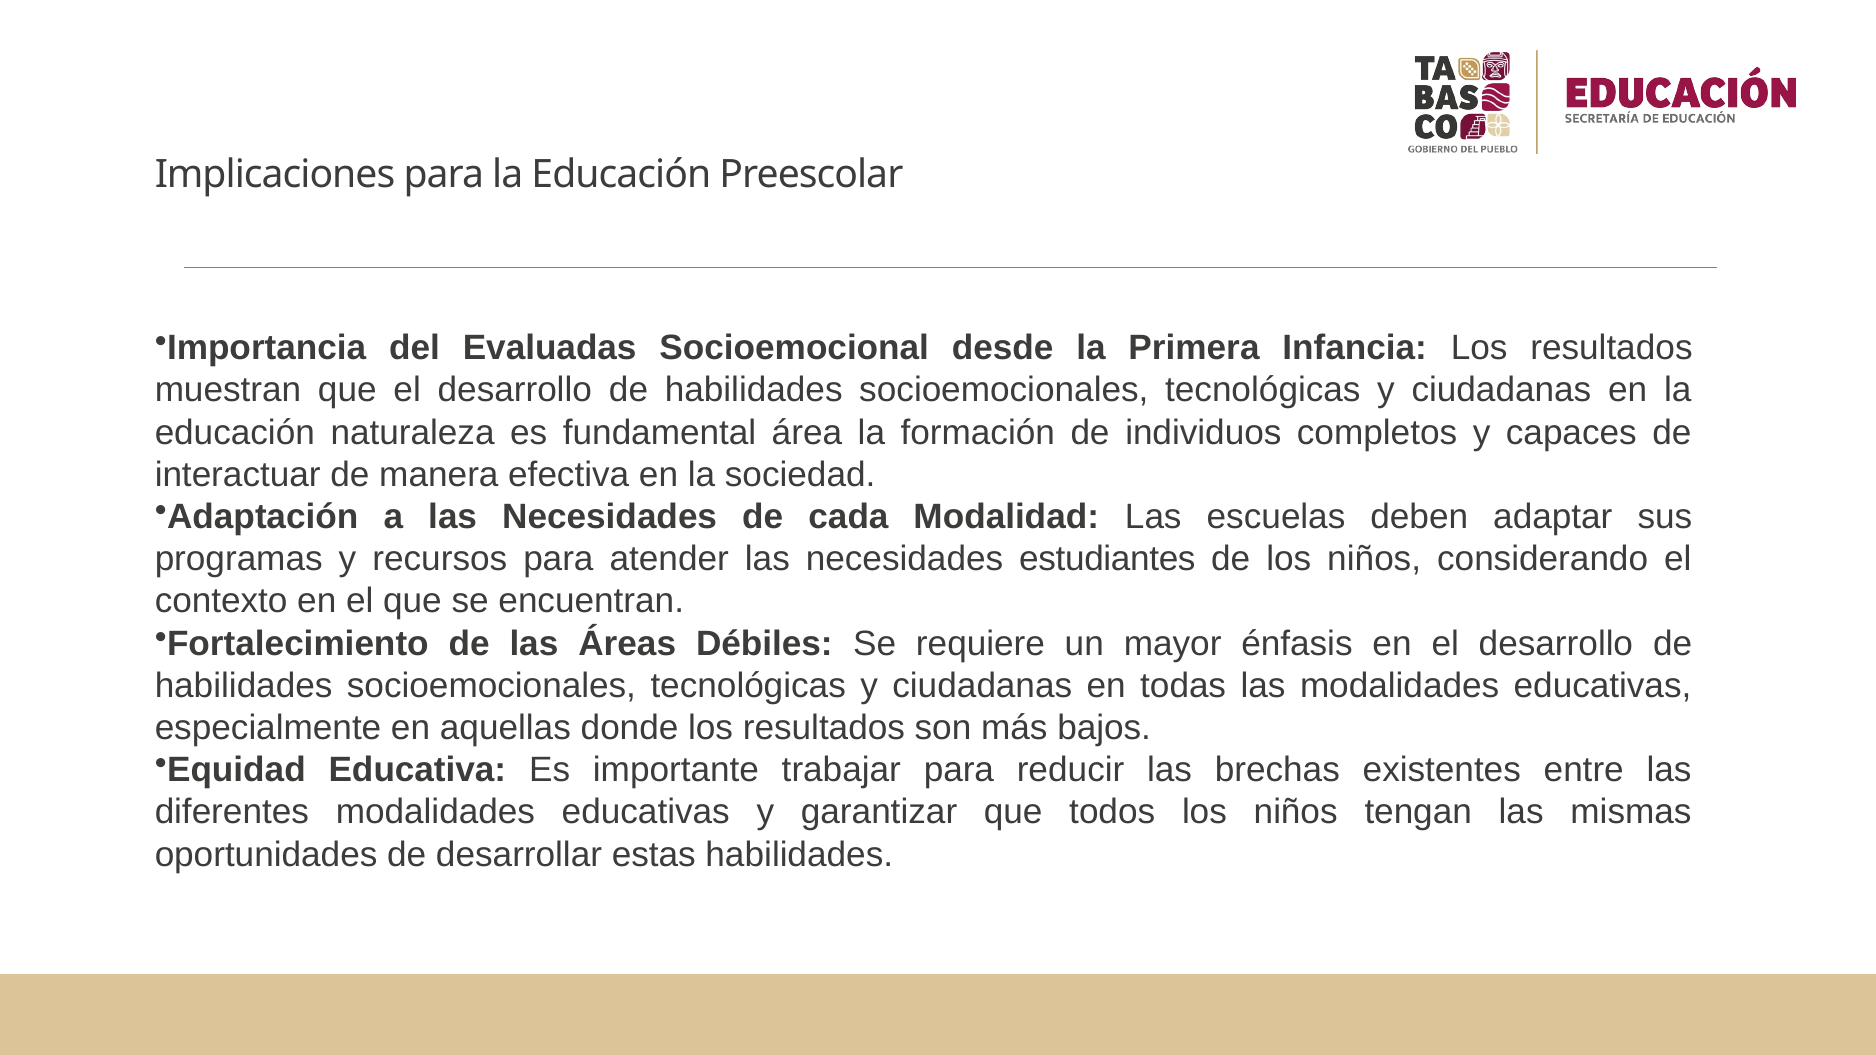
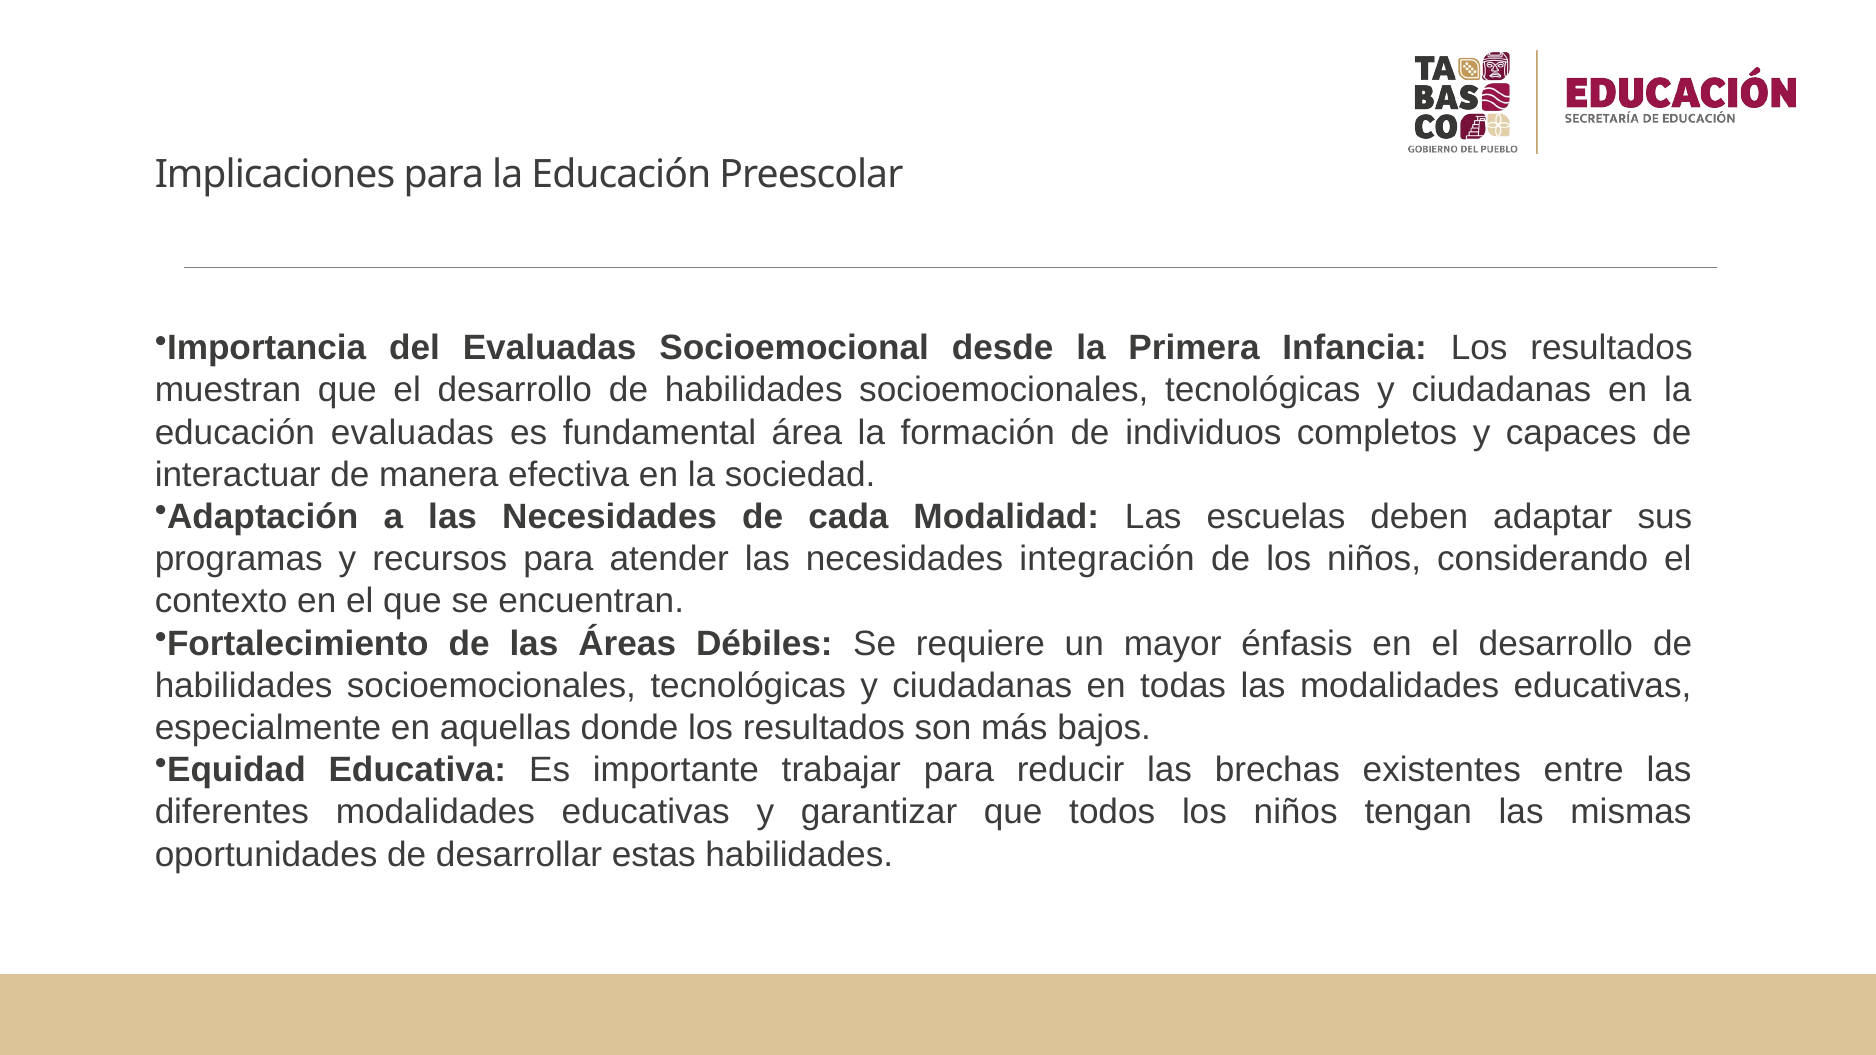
educación naturaleza: naturaleza -> evaluadas (412, 433)
estudiantes: estudiantes -> integración (1107, 559)
